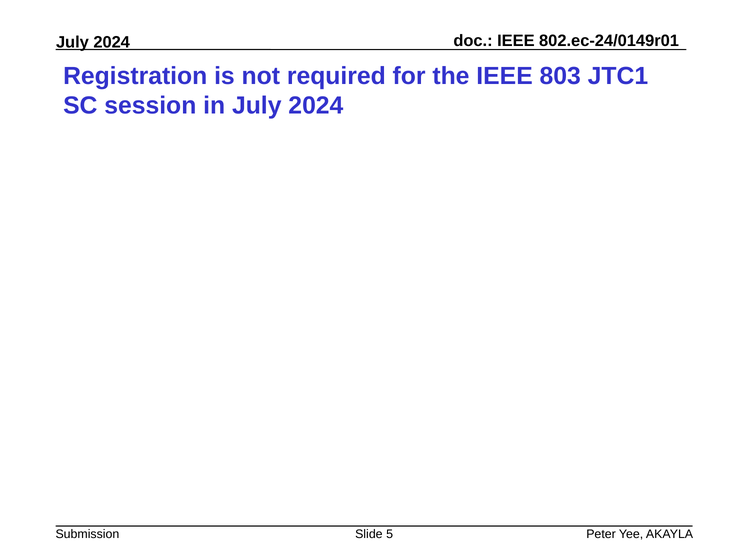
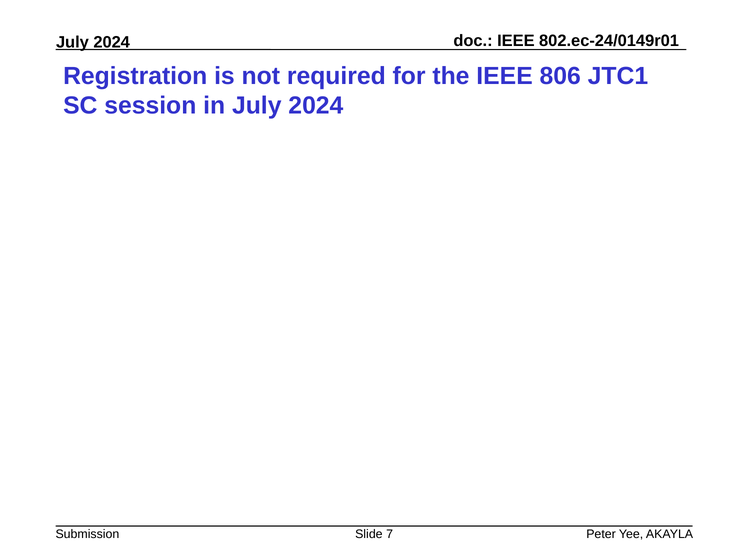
803: 803 -> 806 (560, 76)
5: 5 -> 7 (390, 534)
